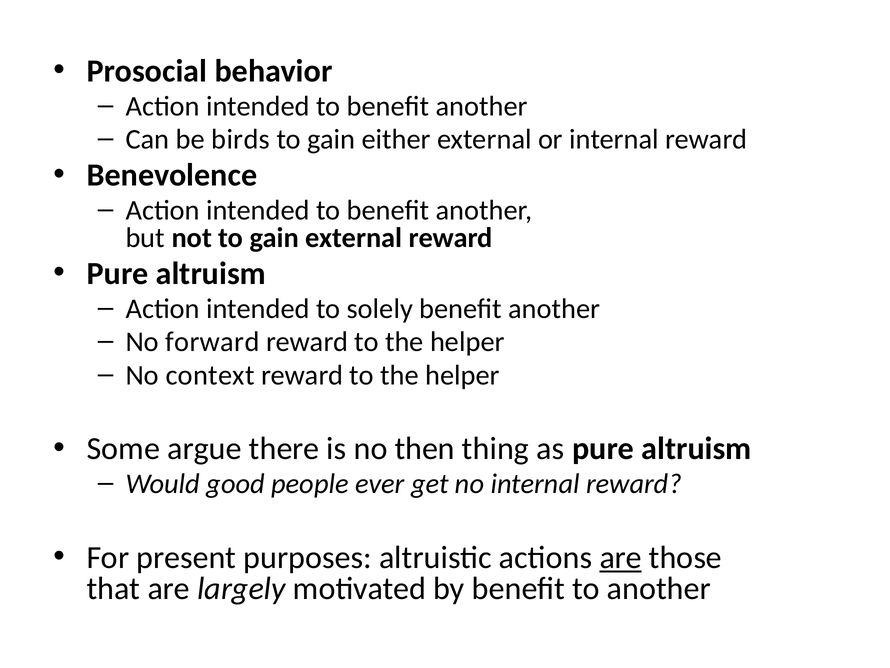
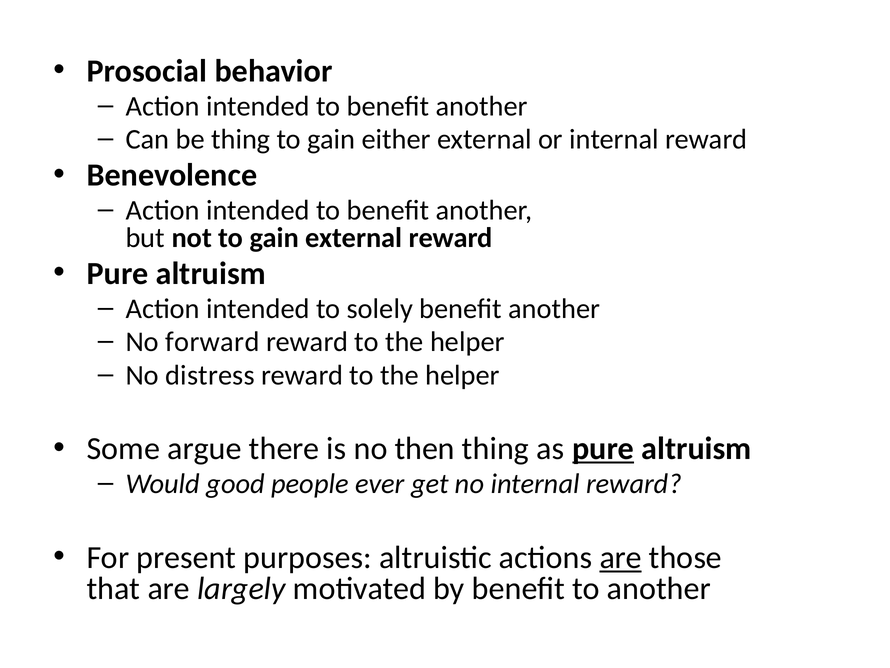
be birds: birds -> thing (241, 139)
context: context -> distress (210, 375)
pure underline: none -> present (603, 449)
